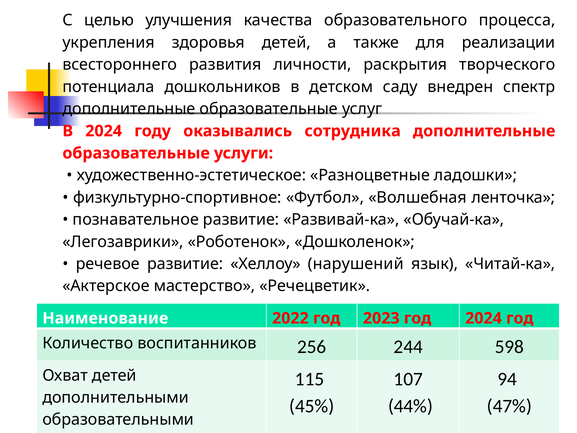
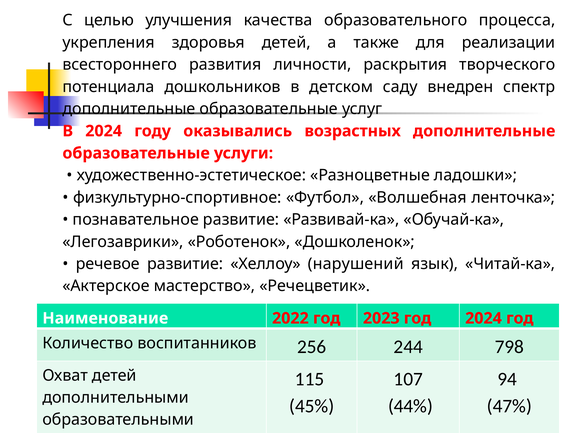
сотрудника: сотрудника -> возрастных (353, 131)
598: 598 -> 798 (509, 347)
